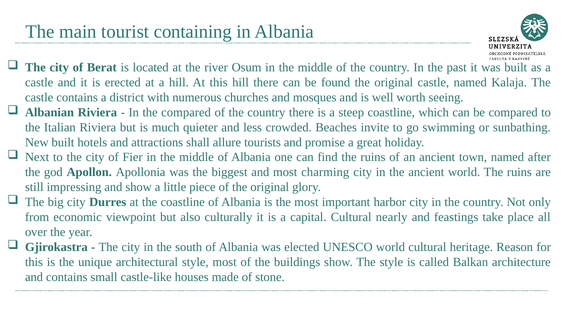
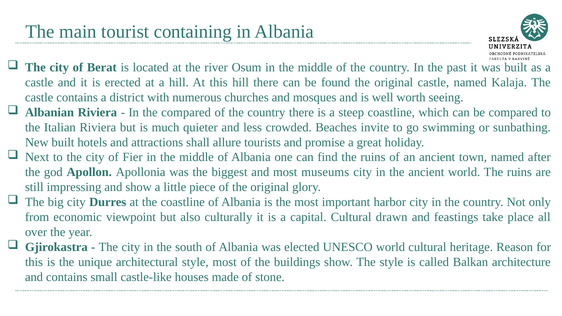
charming: charming -> museums (325, 172)
nearly: nearly -> drawn (392, 217)
